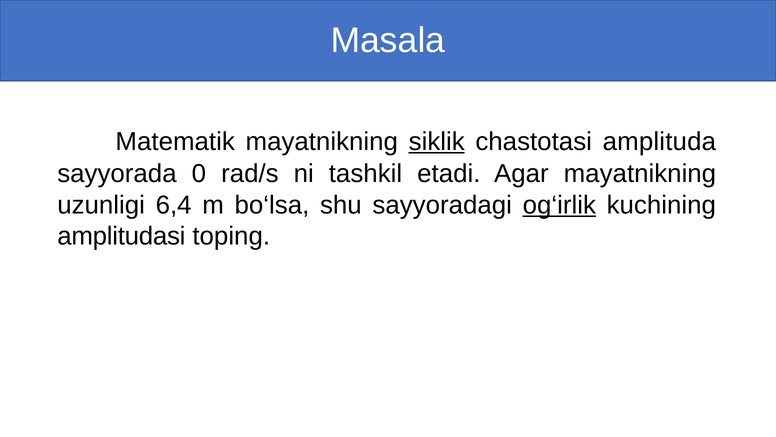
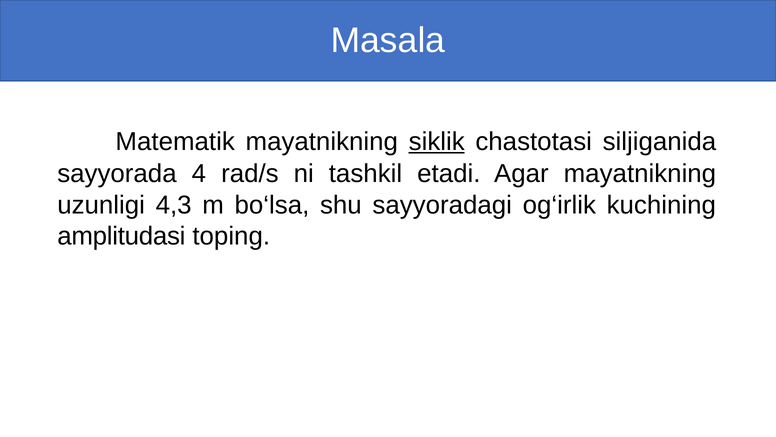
amplituda: amplituda -> siljiganida (659, 141)
0: 0 -> 4 (199, 174)
6,4: 6,4 -> 4,3 (174, 205)
og‘irlik underline: present -> none (559, 205)
